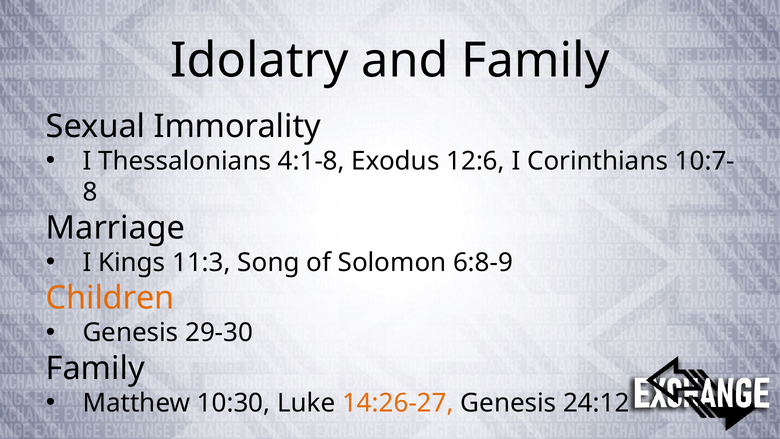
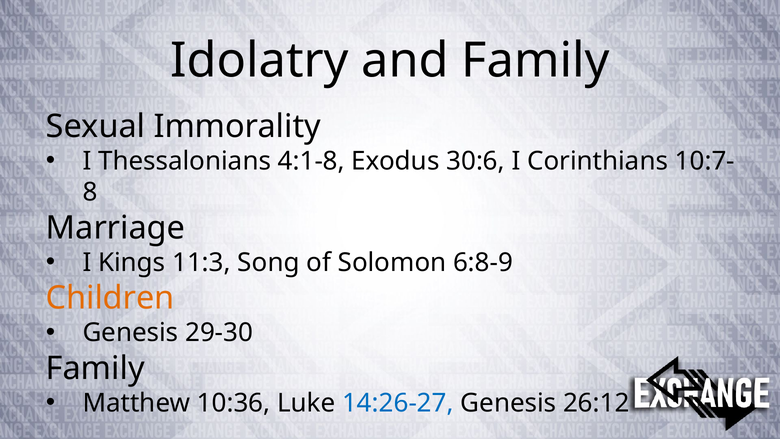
12:6: 12:6 -> 30:6 (476, 161)
10:30: 10:30 -> 10:36 (234, 403)
14:26-27 colour: orange -> blue (398, 403)
24:12: 24:12 -> 26:12 (596, 403)
